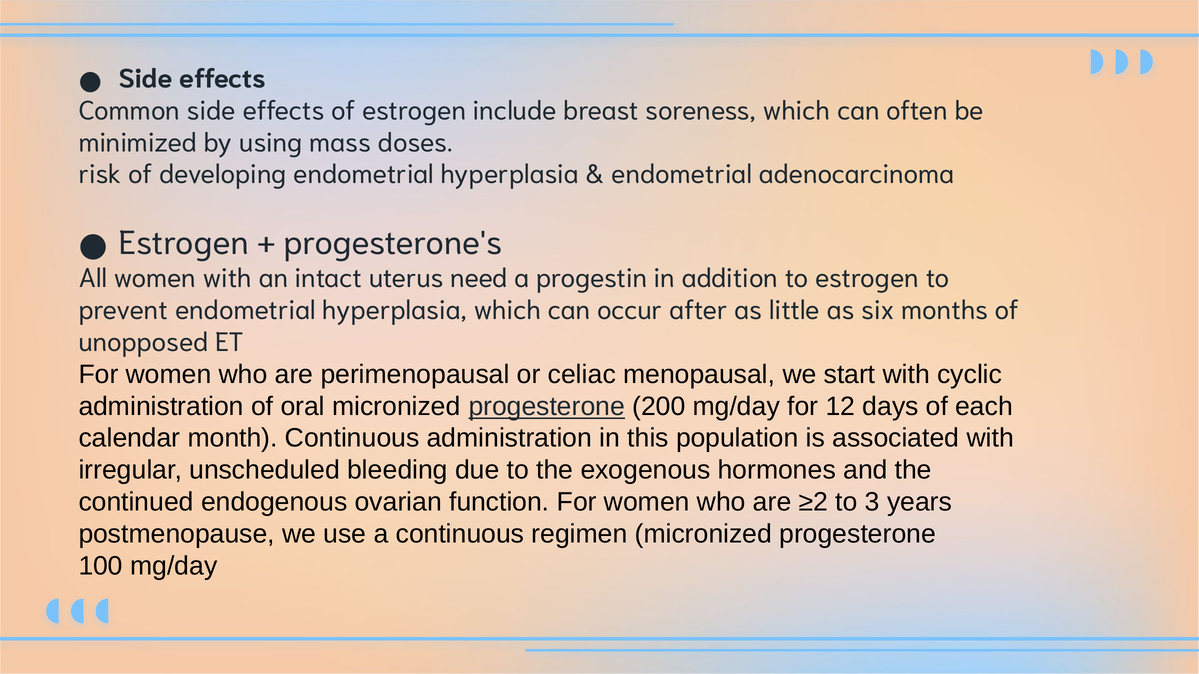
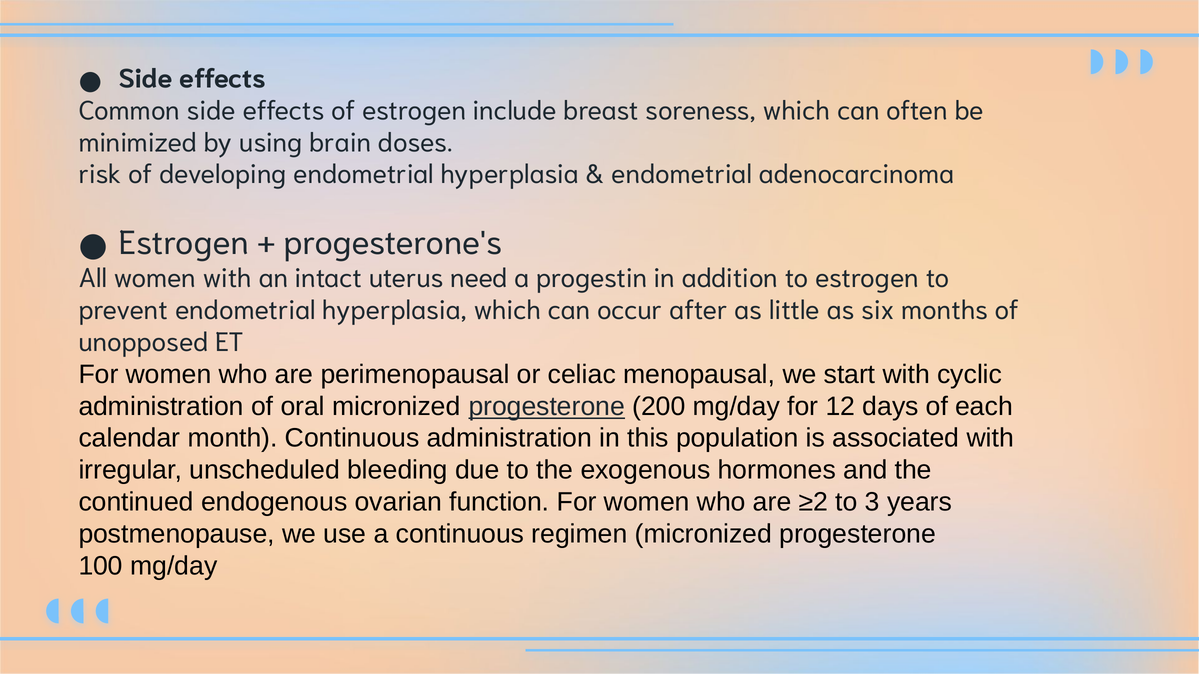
mass: mass -> brain (340, 143)
